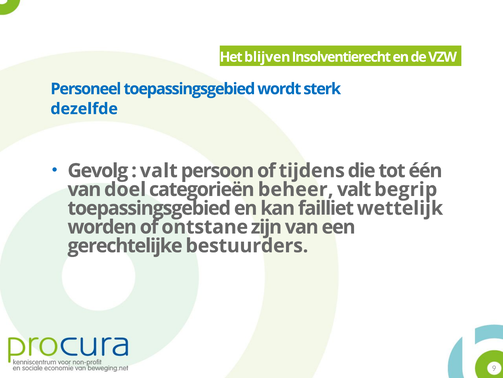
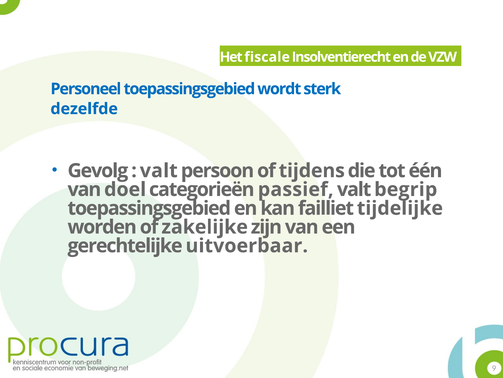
blijven: blijven -> fiscale (267, 57)
beheer: beheer -> passief (296, 189)
wettelijk: wettelijk -> tijdelijke (400, 208)
ontstane: ontstane -> zakelijke (205, 227)
bestuurders: bestuurders -> uitvoerbaar (247, 245)
